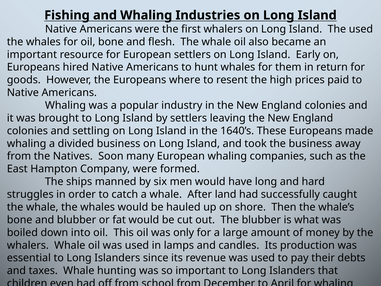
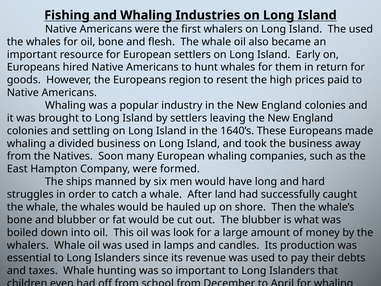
where: where -> region (185, 80)
only: only -> look (184, 232)
